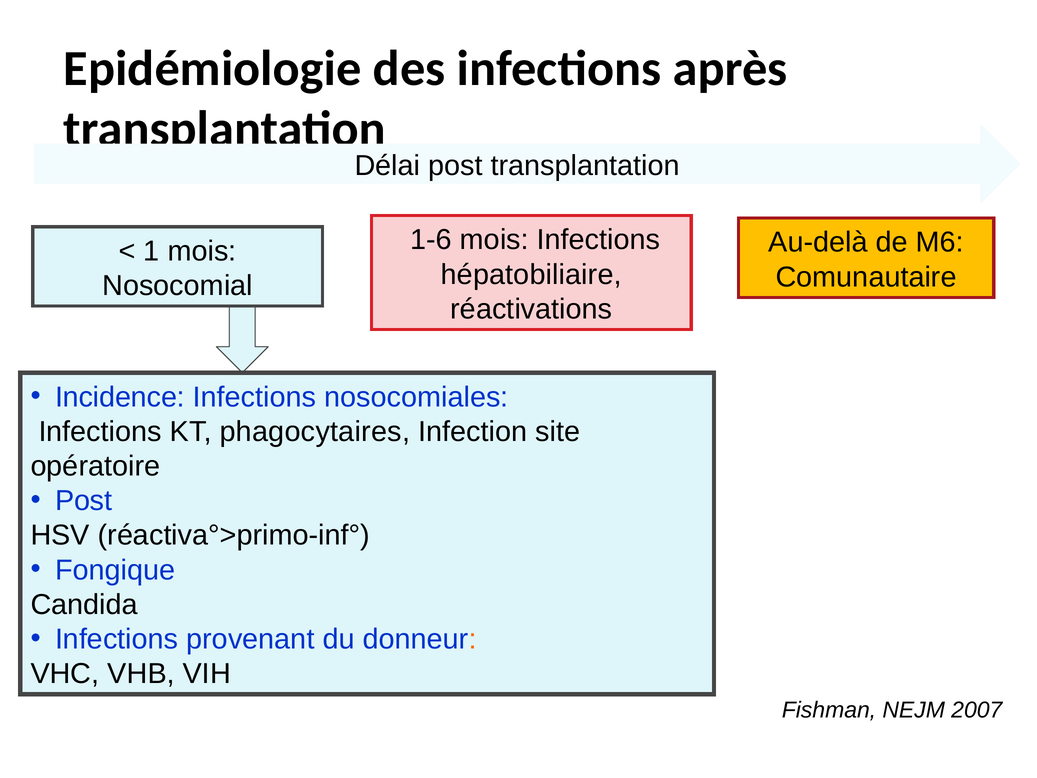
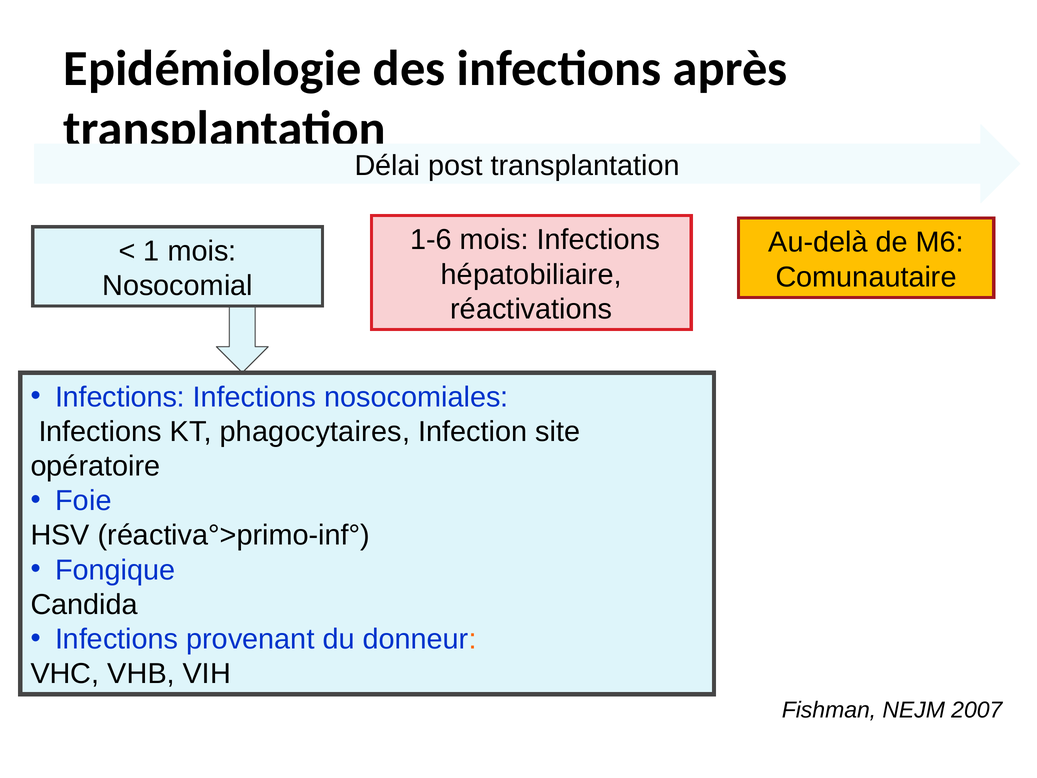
Incidence: Incidence -> Infections (120, 397)
Post: Post -> Foie (83, 501)
